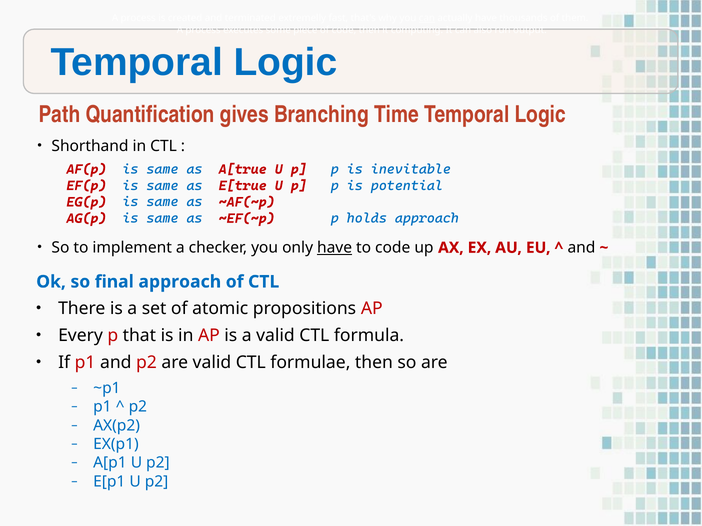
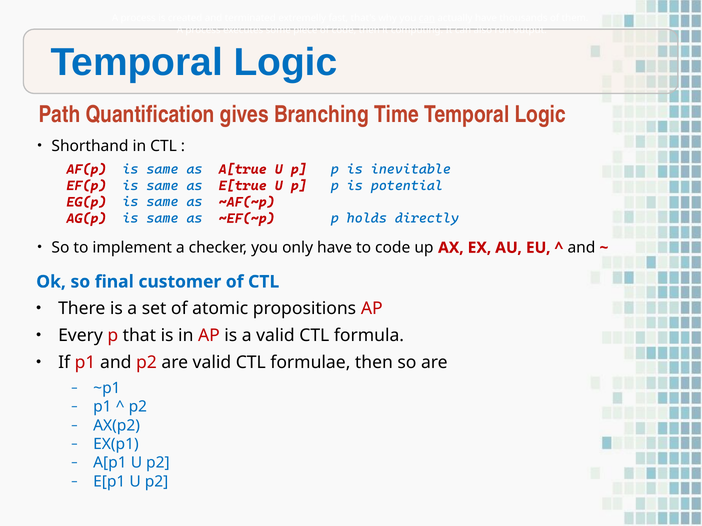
holds approach: approach -> directly (427, 219)
have underline: present -> none (335, 248)
final approach: approach -> customer (180, 282)
